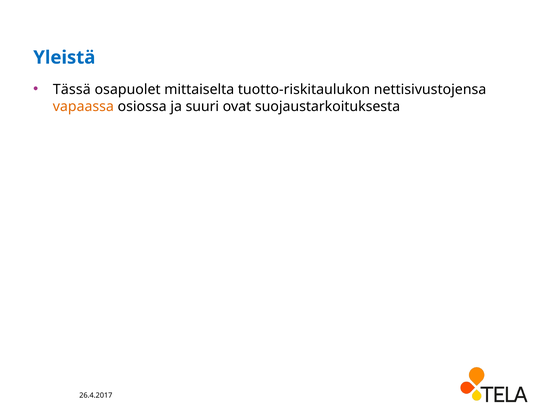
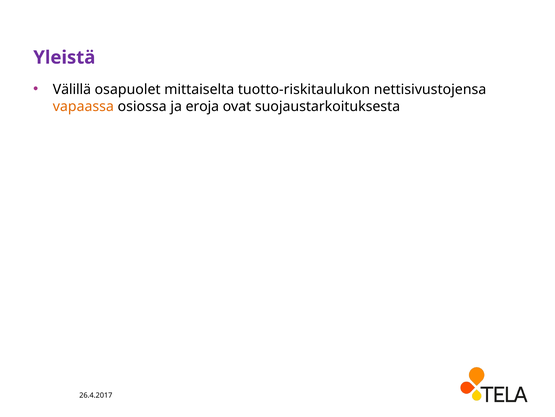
Yleistä colour: blue -> purple (64, 57)
Tässä: Tässä -> Välillä (72, 89)
suuri: suuri -> eroja (202, 106)
